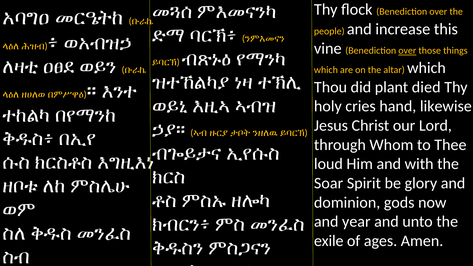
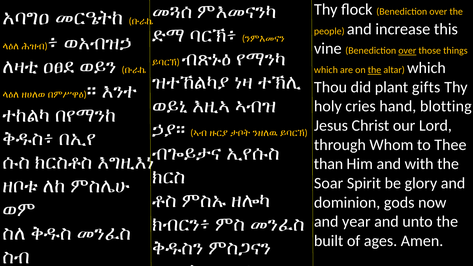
the underline: none -> present (375, 70)
died: died -> gifts (426, 87)
likewise: likewise -> blotting (446, 106)
loud: loud -> than (329, 164)
exile: exile -> built (329, 241)
